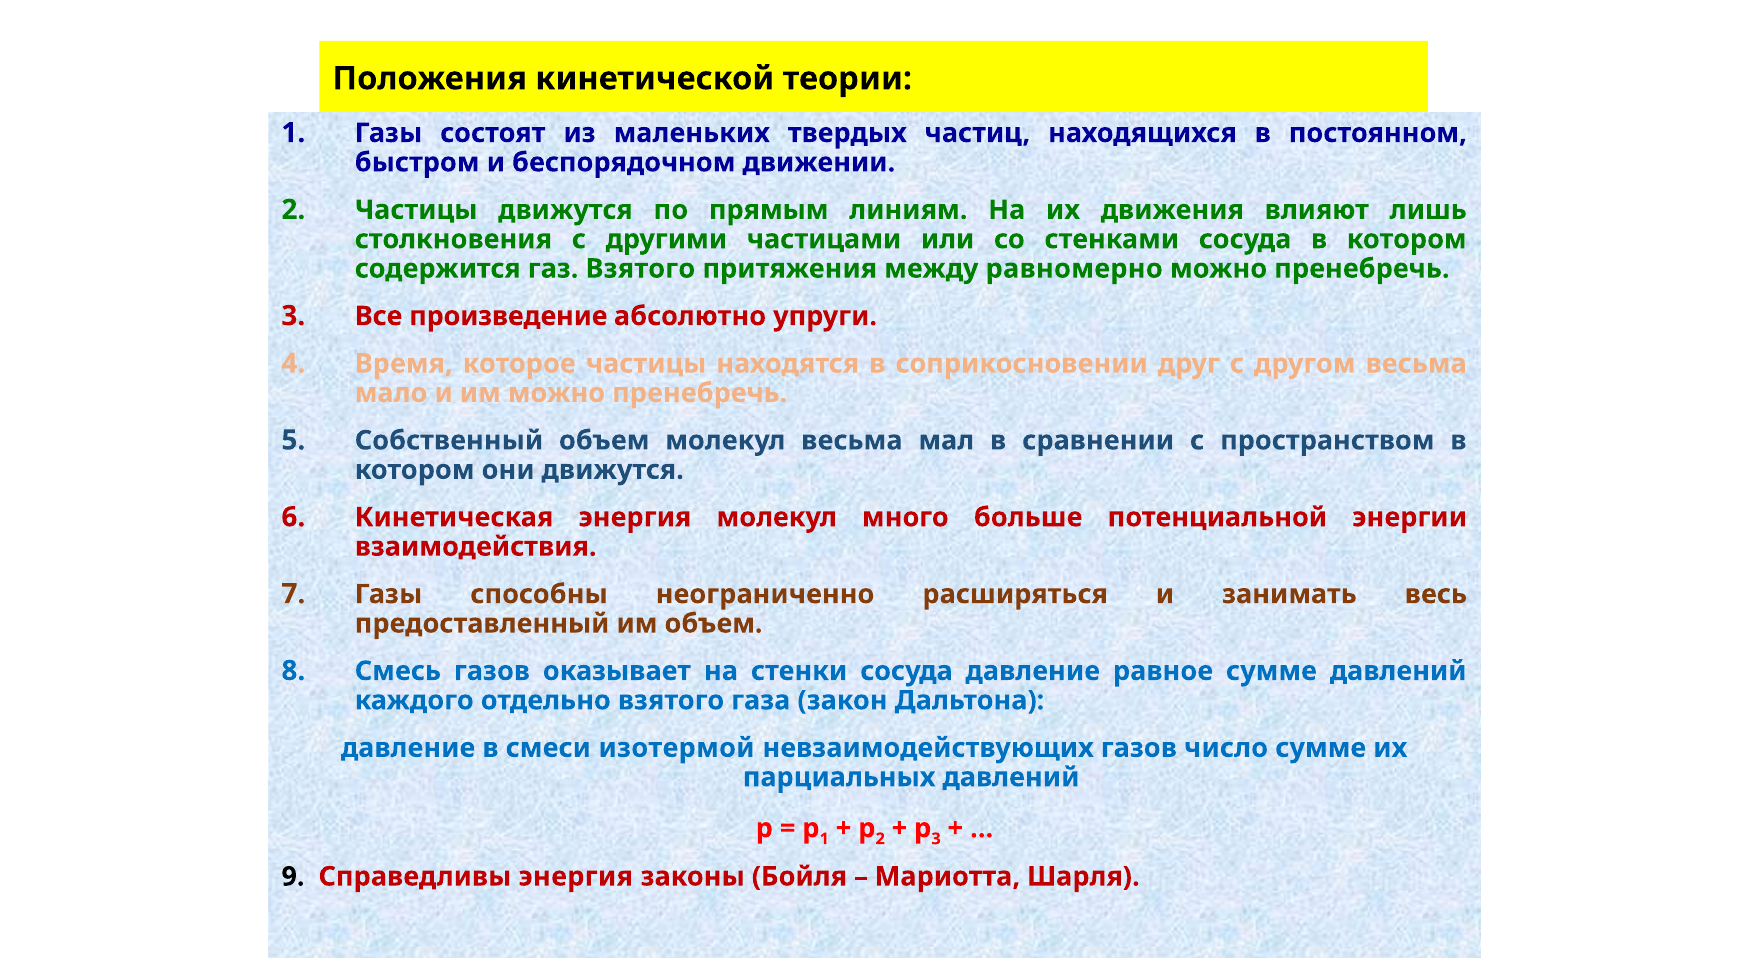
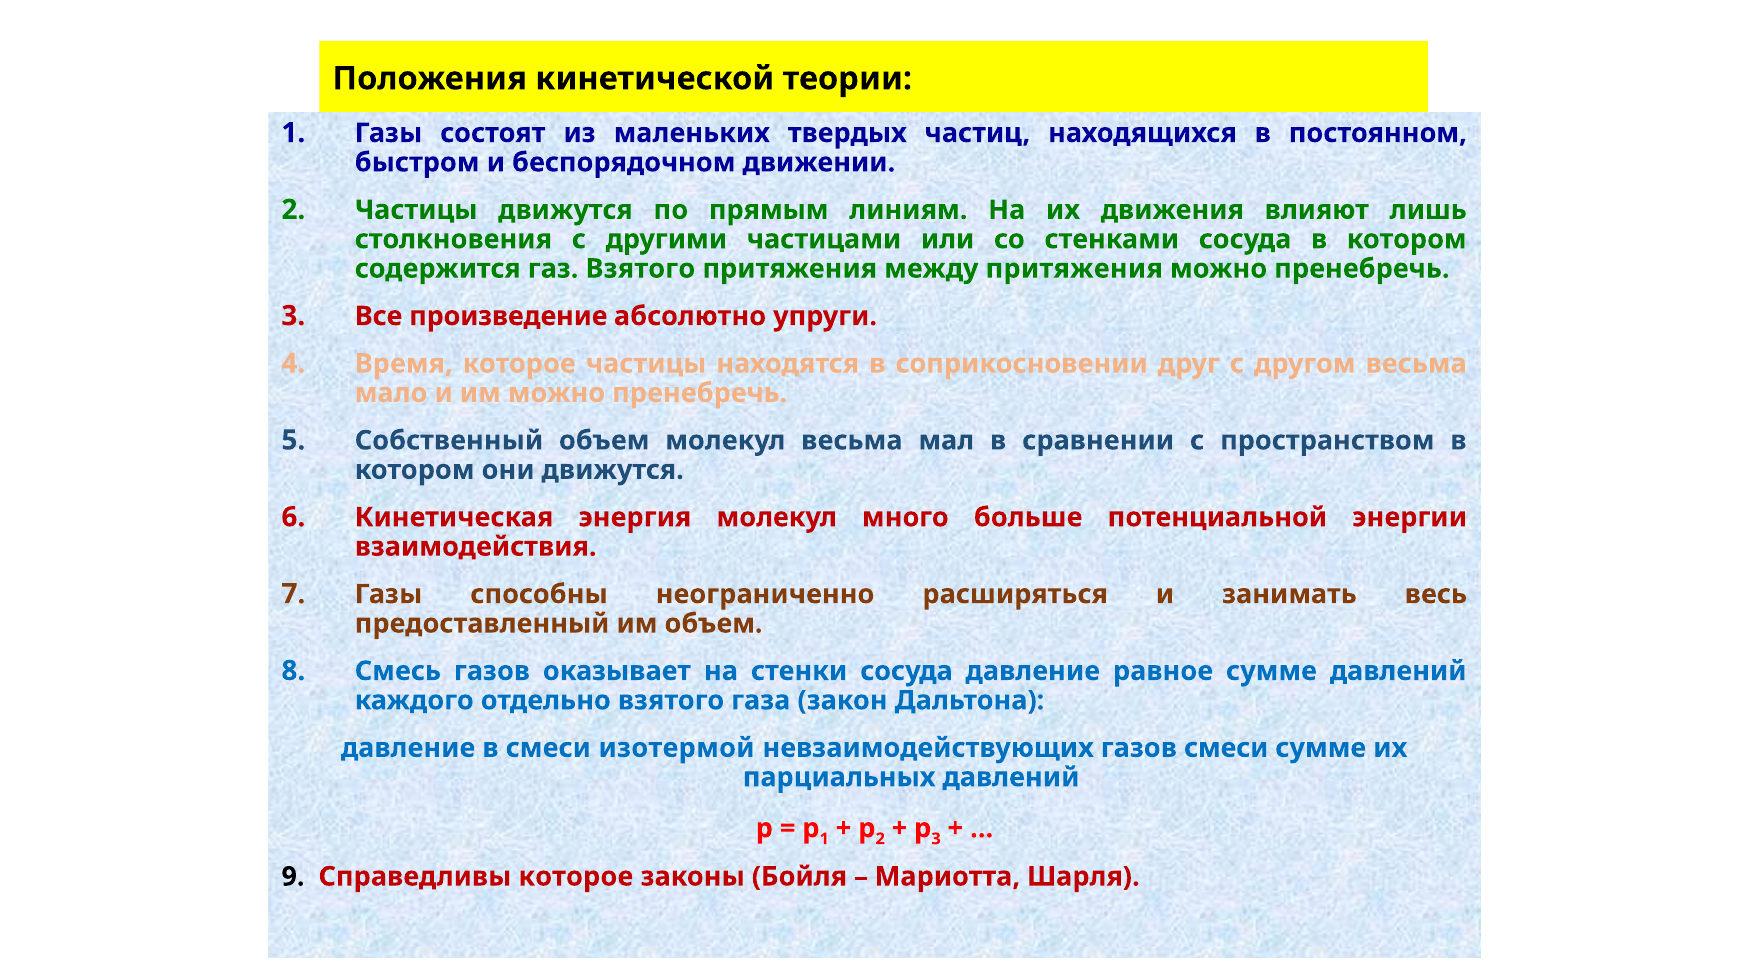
между равномерно: равномерно -> притяжения (1074, 269)
газов число: число -> смеси (1226, 748)
Справедливы энергия: энергия -> которое (576, 877)
